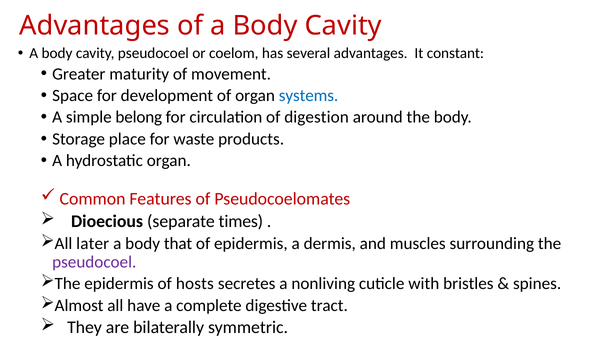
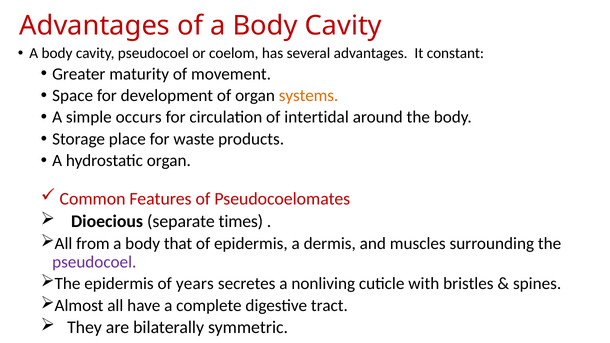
systems colour: blue -> orange (309, 96)
belong: belong -> occurs (139, 117)
digestion: digestion -> intertidal (317, 117)
later: later -> from (93, 243)
hosts: hosts -> years (195, 284)
